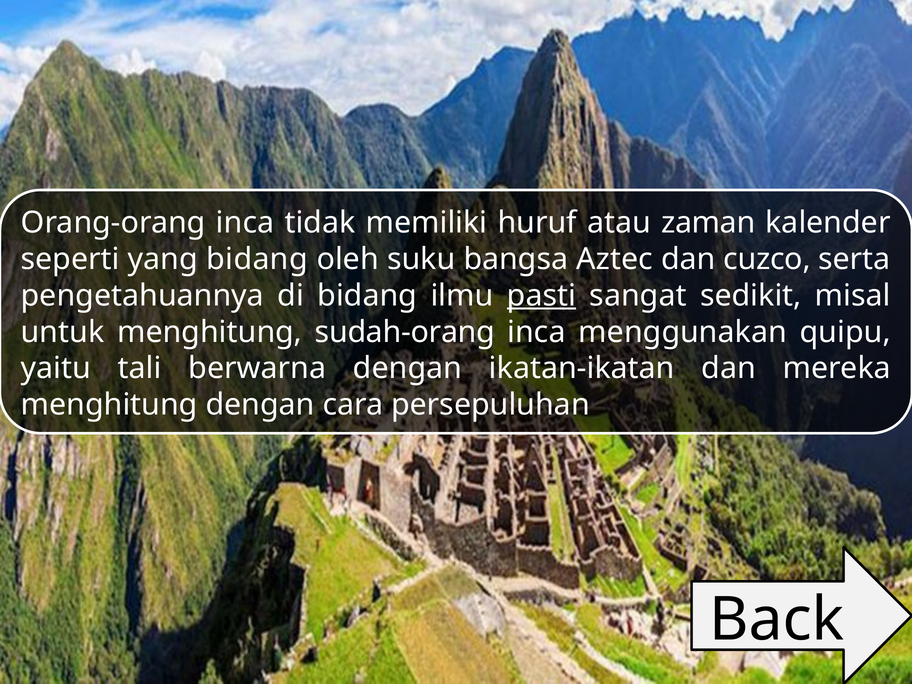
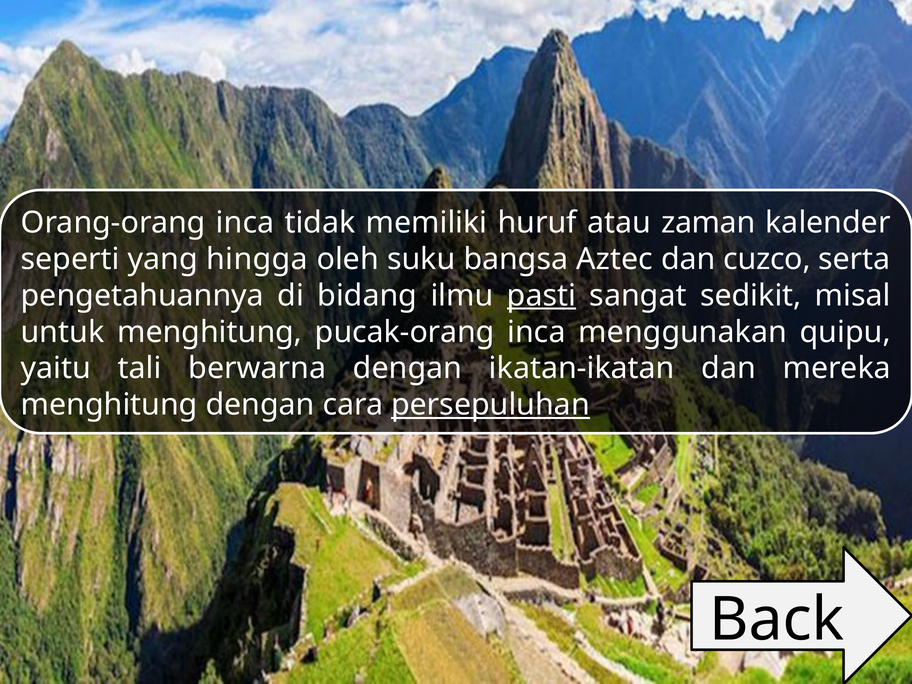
yang bidang: bidang -> hingga (257, 259)
sudah-orang: sudah-orang -> pucak-orang (405, 332)
persepuluhan underline: none -> present (490, 405)
